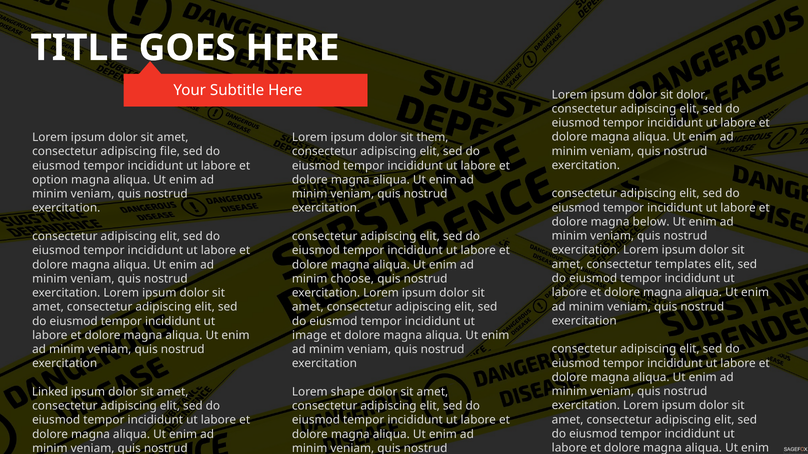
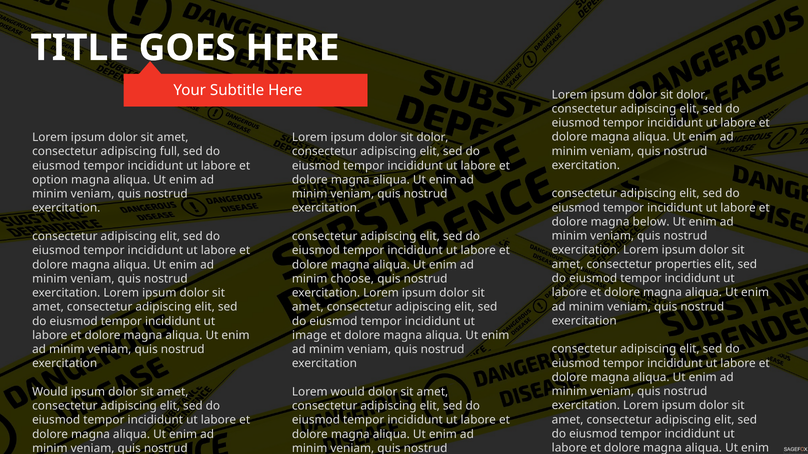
them: them -> dolor (432, 138)
file: file -> full (170, 152)
templates: templates -> properties (683, 265)
Linked: Linked -> Would (50, 392)
Lorem shape: shape -> would (348, 392)
